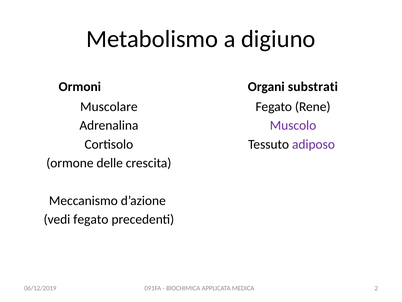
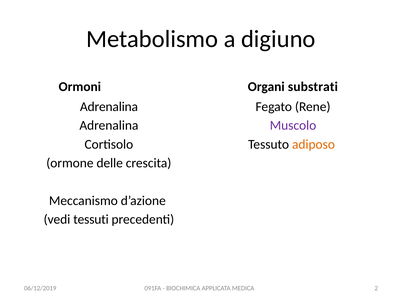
Muscolare: Muscolare -> Adrenalina (109, 107)
adiposo colour: purple -> orange (313, 144)
vedi fegato: fegato -> tessuti (91, 219)
